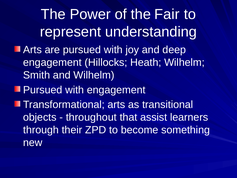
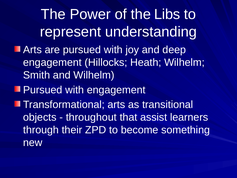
Fair: Fair -> Libs (167, 14)
